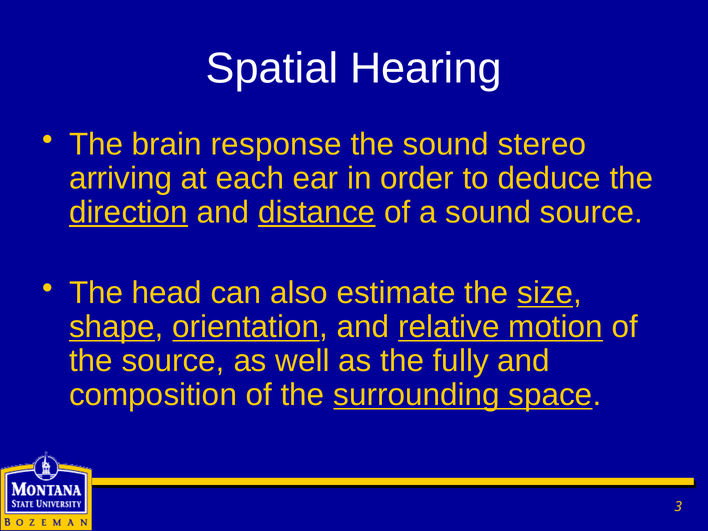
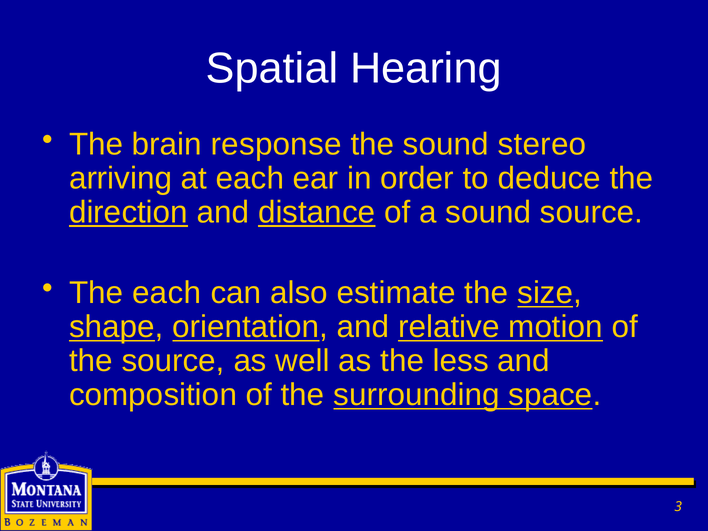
The head: head -> each (167, 293)
fully: fully -> less (461, 361)
